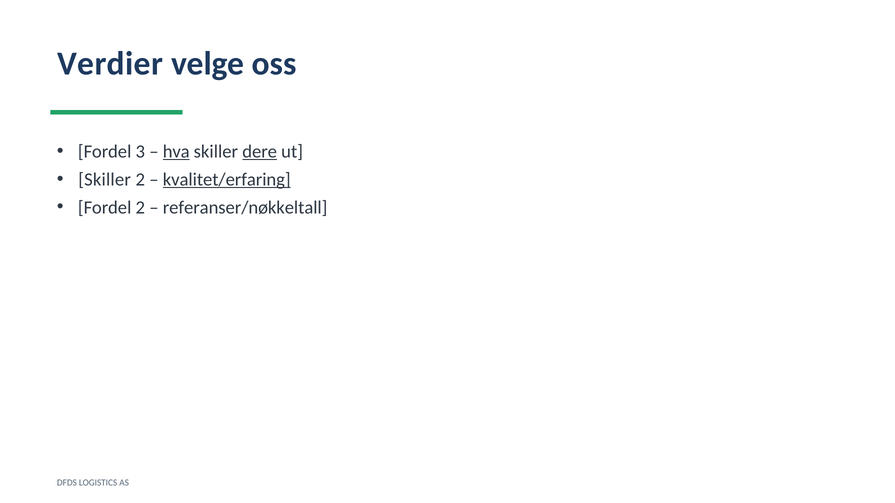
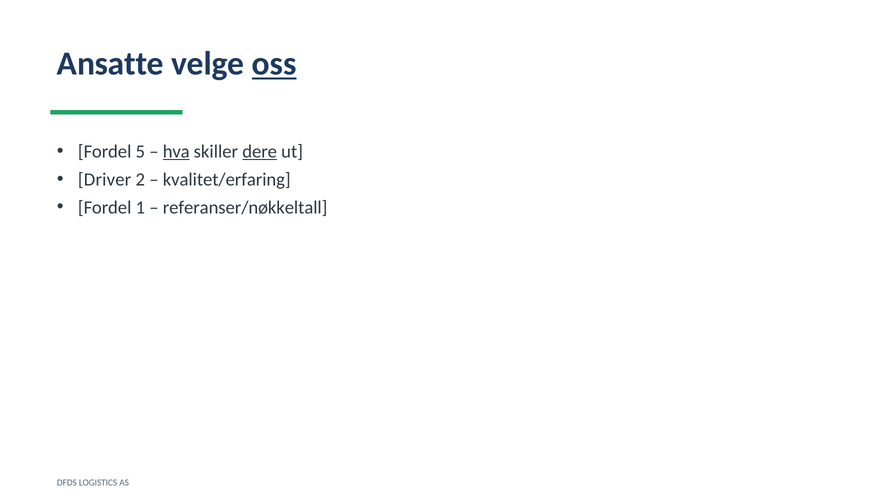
Verdier: Verdier -> Ansatte (110, 64)
oss underline: none -> present (274, 64)
3: 3 -> 5 (140, 152)
Skiller: Skiller -> Driver (105, 180)
kvalitet/erfaring underline: present -> none (227, 180)
Fordel 2: 2 -> 1 (140, 208)
